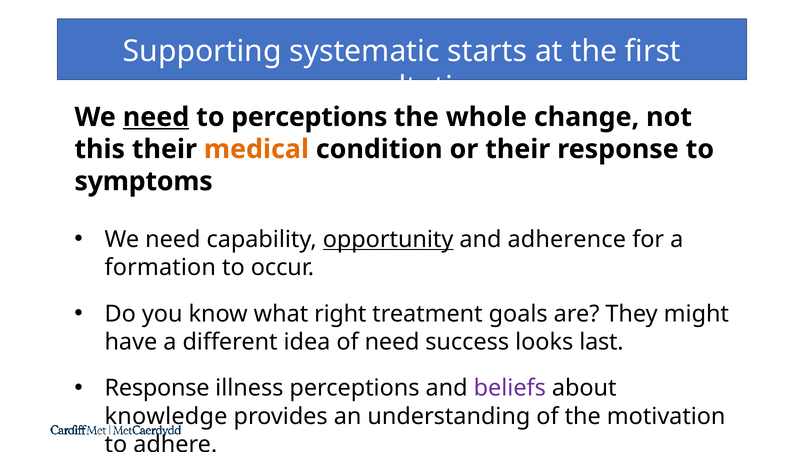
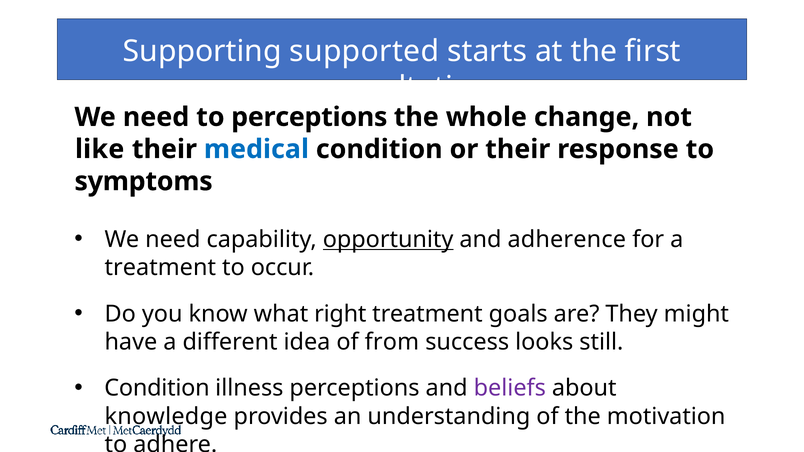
systematic: systematic -> supported (364, 51)
need underline: present -> none (156, 117)
this: this -> like (100, 149)
medical colour: orange -> blue (256, 149)
formation: formation -> treatment (160, 268)
of need: need -> from (392, 342)
last: last -> still (601, 342)
Response: Response -> Condition (157, 388)
